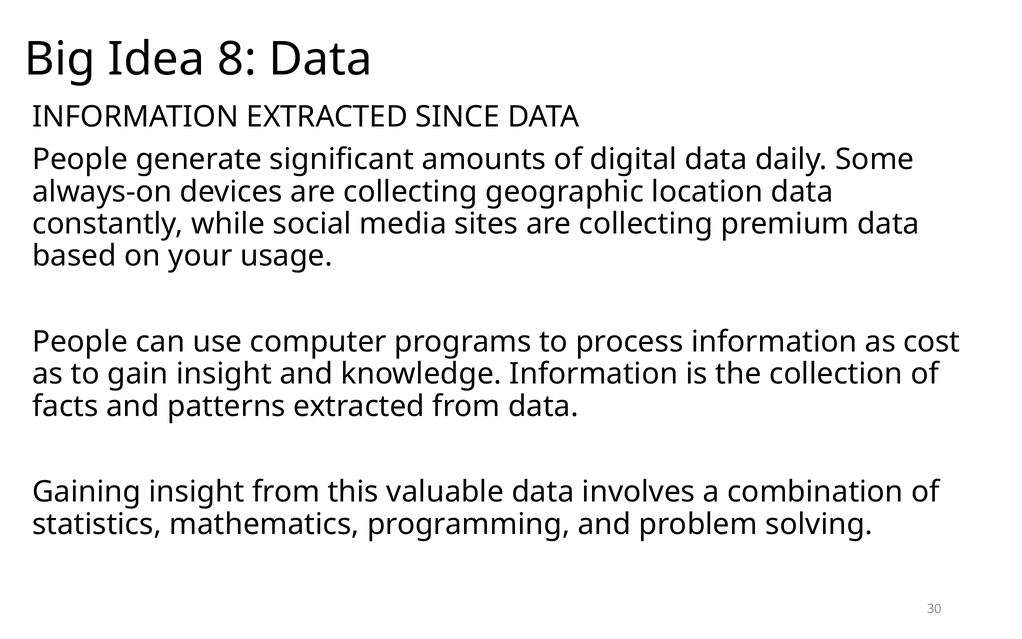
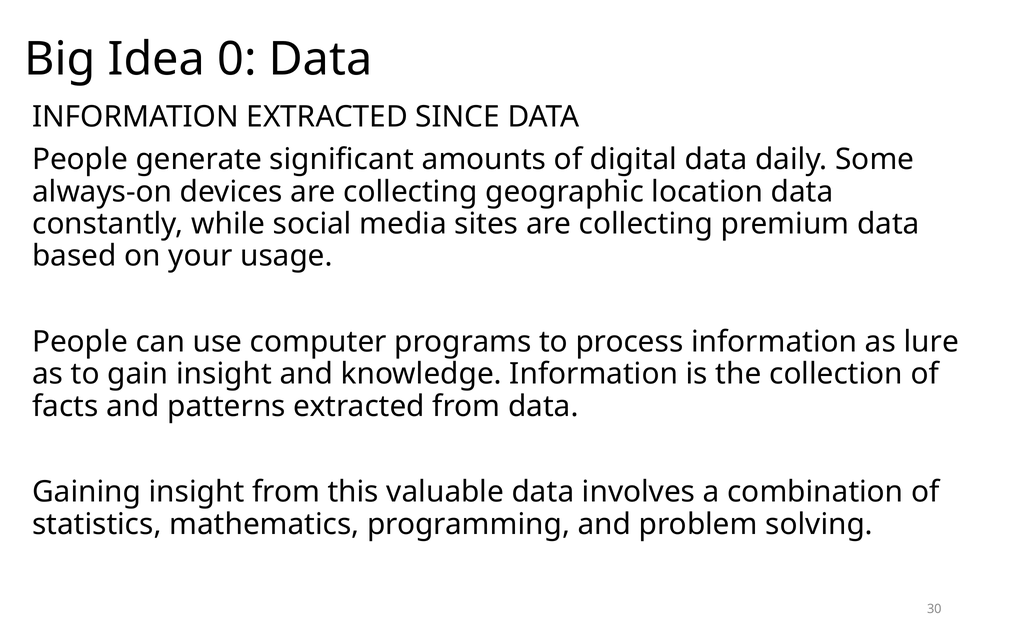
8: 8 -> 0 (237, 59)
cost: cost -> lure (931, 342)
